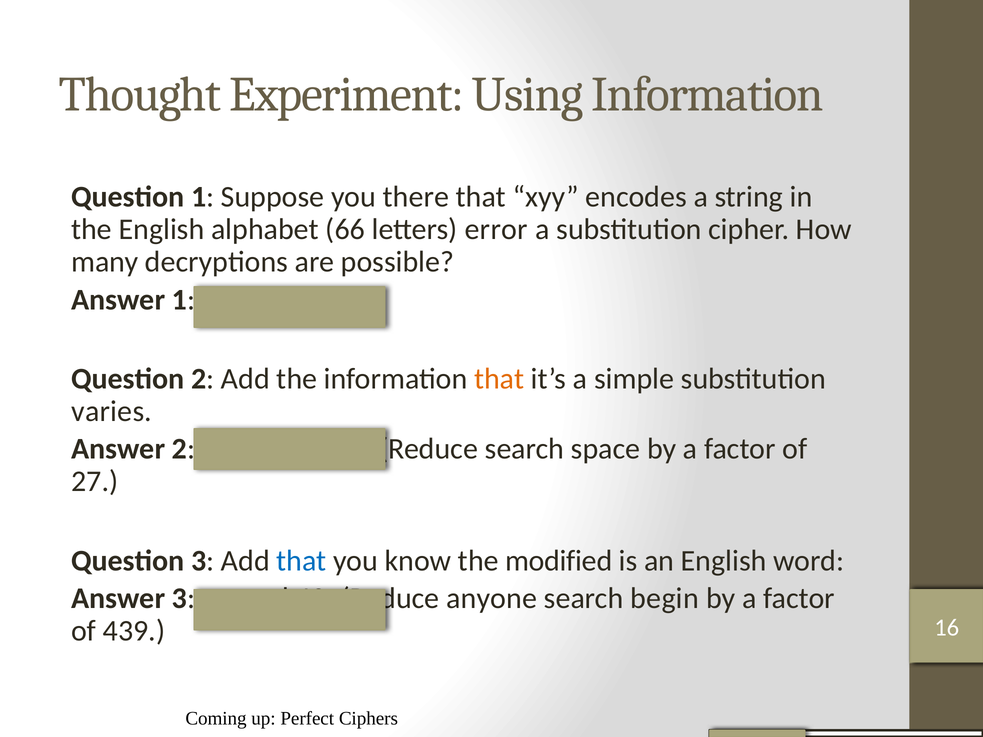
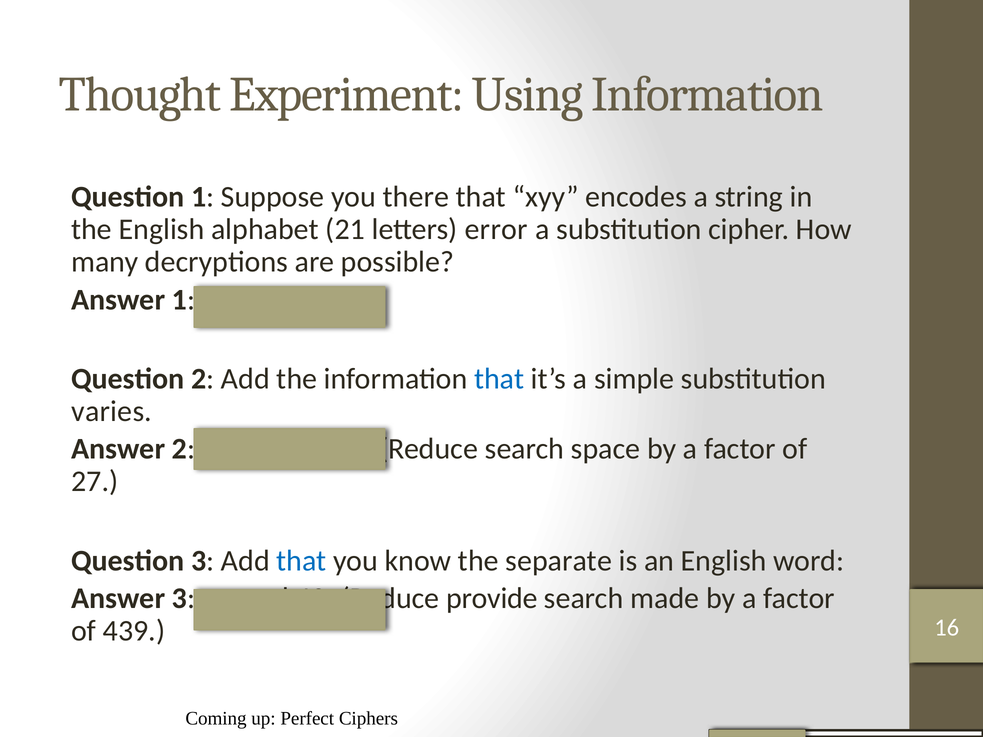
66: 66 -> 21 (345, 229)
that colour: orange -> blue (499, 379)
modified: modified -> separate (559, 561)
anyone: anyone -> provide (492, 599)
begin: begin -> made (665, 599)
